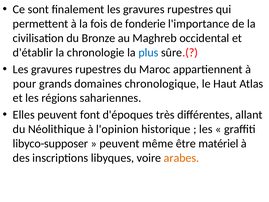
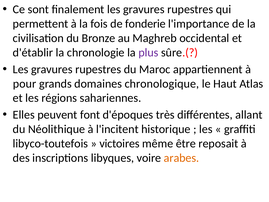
plus colour: blue -> purple (148, 52)
l'opinion: l'opinion -> l'incitent (117, 129)
libyco-supposer: libyco-supposer -> libyco-toutefois (50, 143)
peuvent: peuvent -> victoires (120, 143)
matériel: matériel -> reposait (218, 143)
